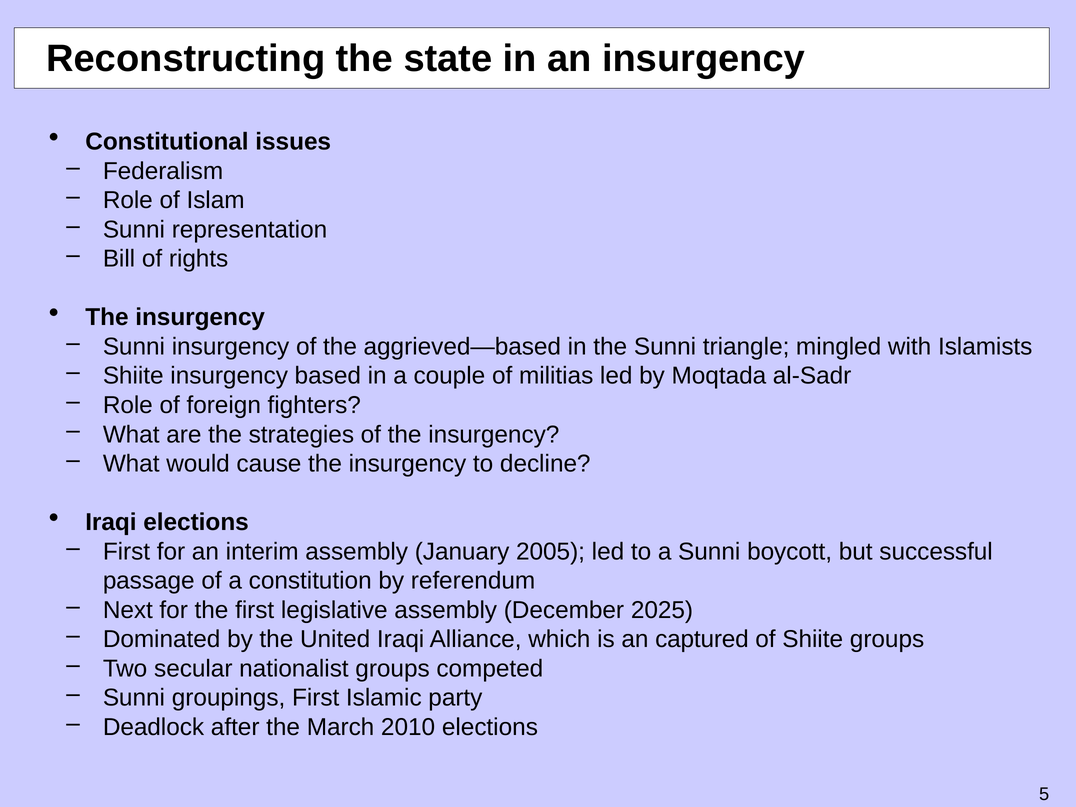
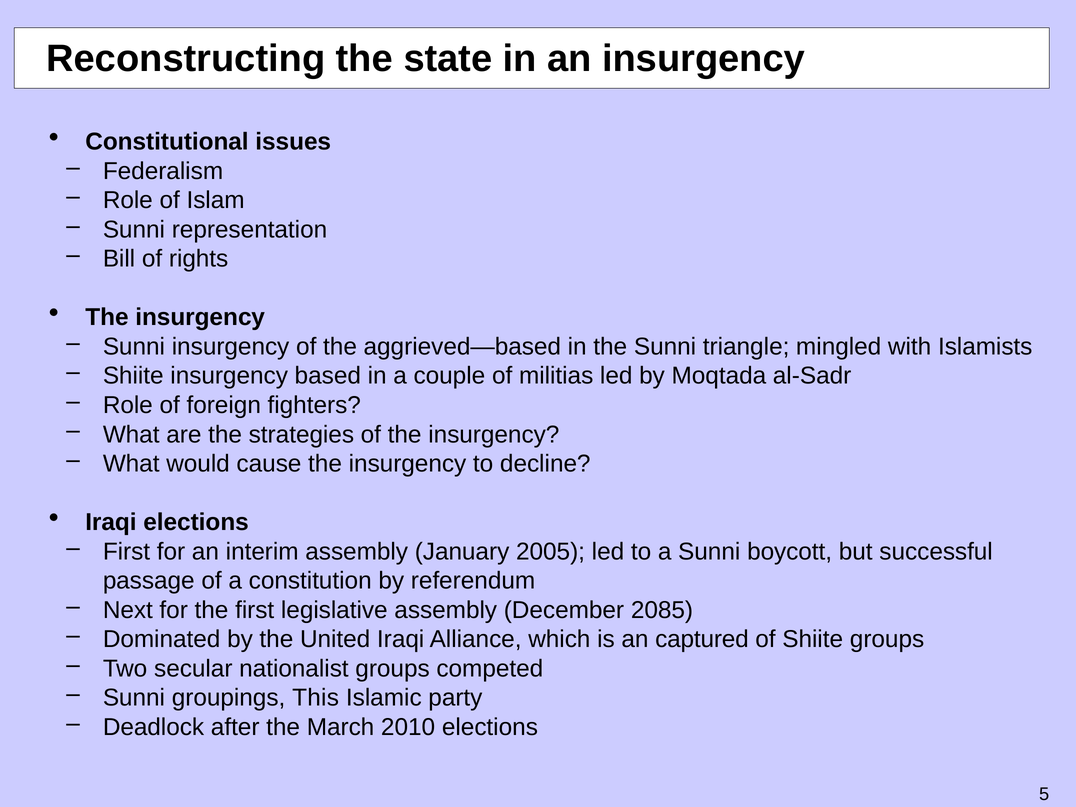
2025: 2025 -> 2085 (662, 610)
groupings First: First -> This (316, 698)
